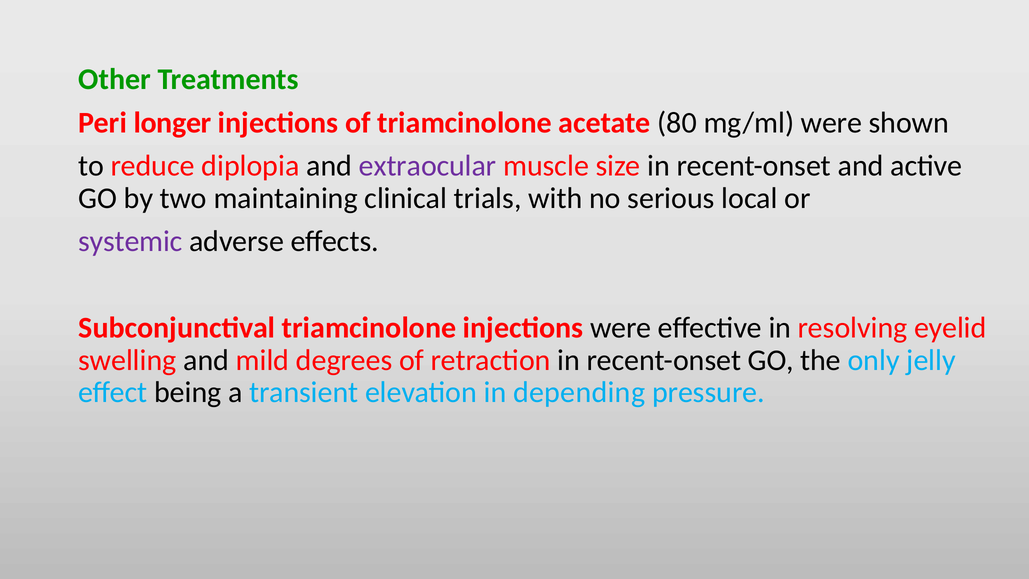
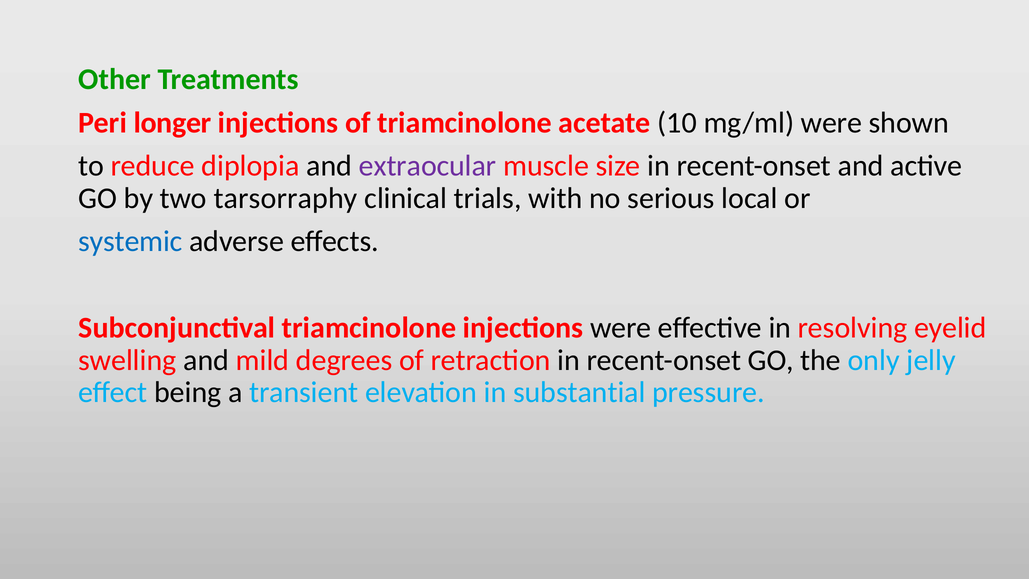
80: 80 -> 10 (677, 123)
maintaining: maintaining -> tarsorraphy (286, 198)
systemic colour: purple -> blue (130, 241)
depending: depending -> substantial (579, 392)
